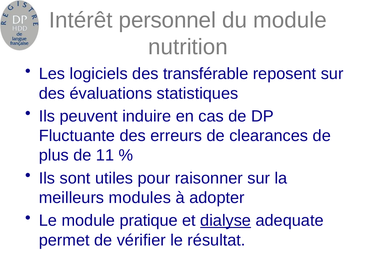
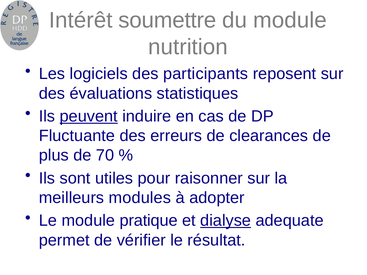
personnel: personnel -> soumettre (167, 20)
transférable: transférable -> participants (206, 74)
peuvent underline: none -> present (89, 116)
11: 11 -> 70 (105, 156)
